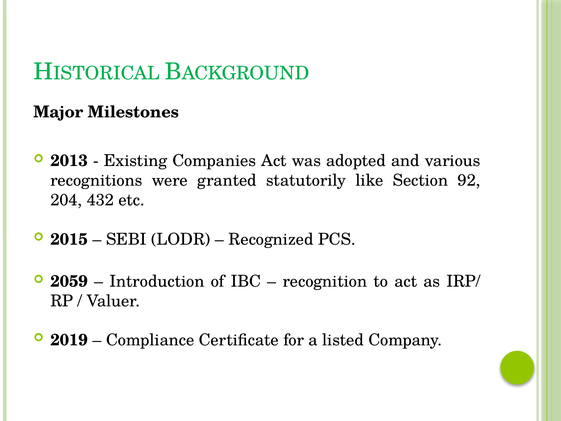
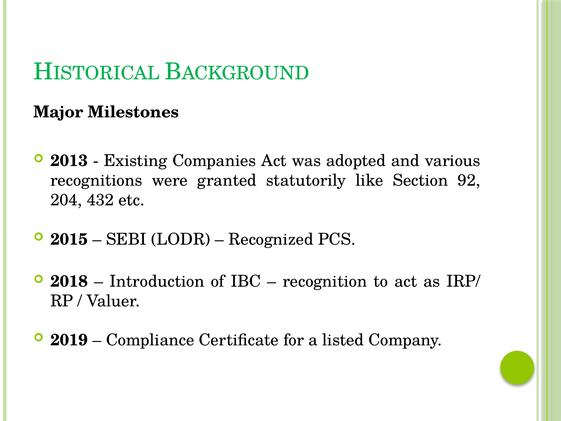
2059: 2059 -> 2018 (69, 281)
